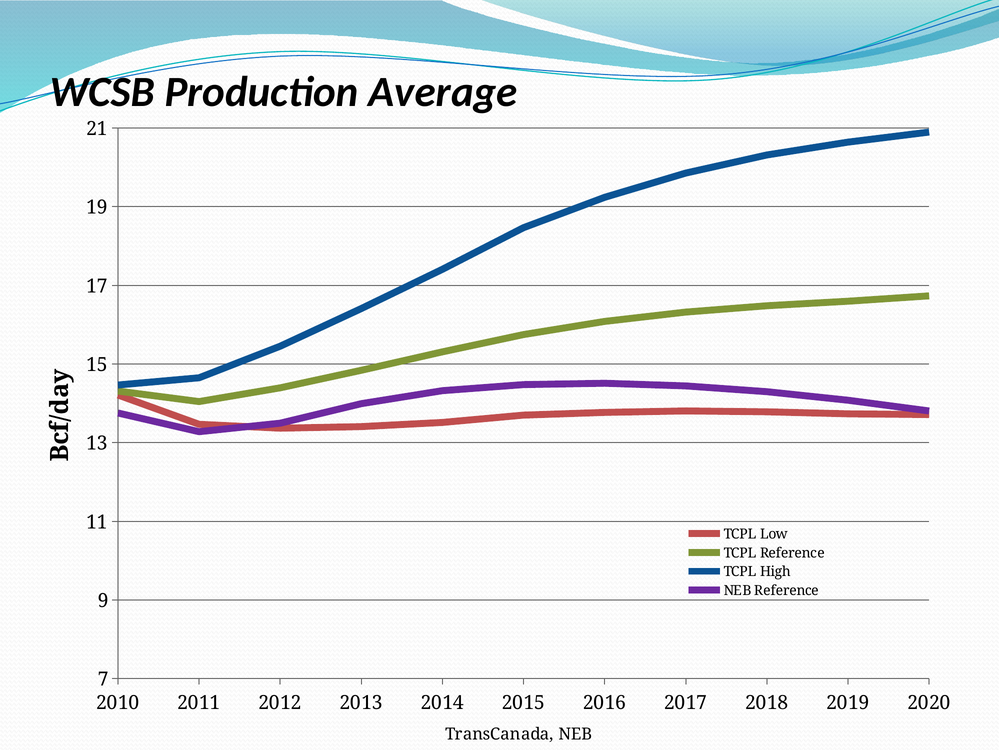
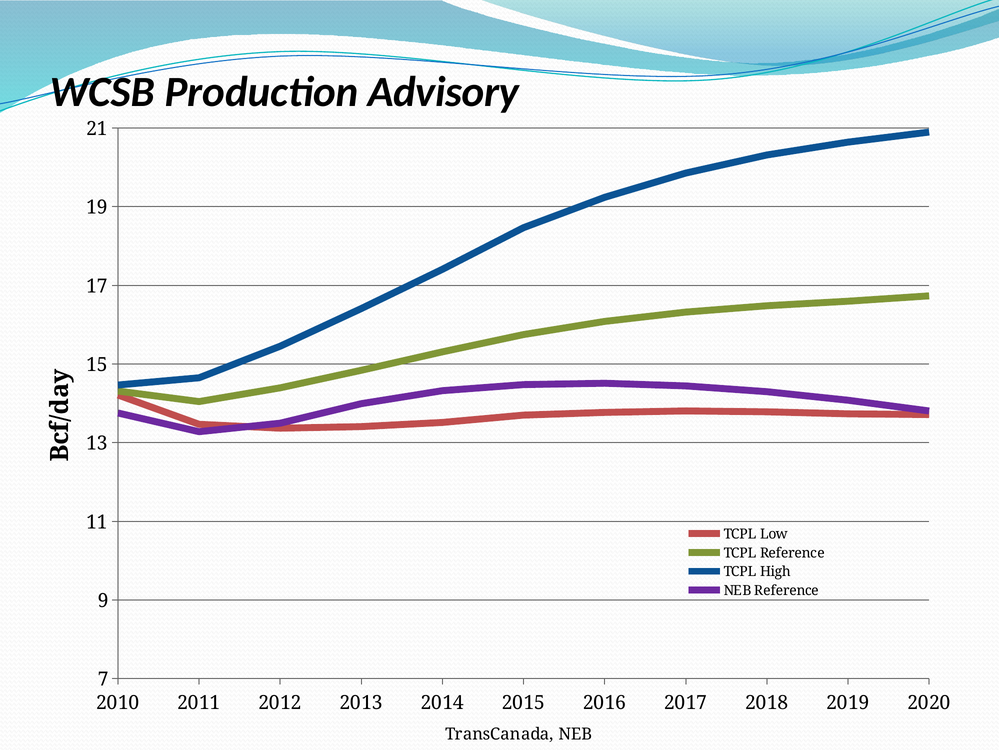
Average: Average -> Advisory (443, 92)
